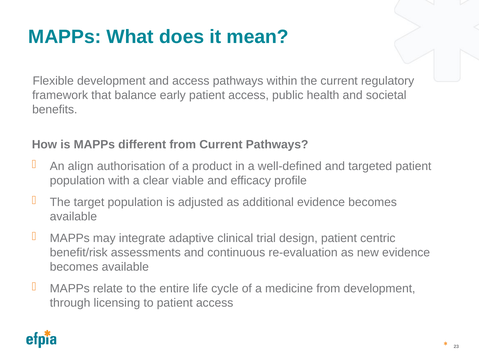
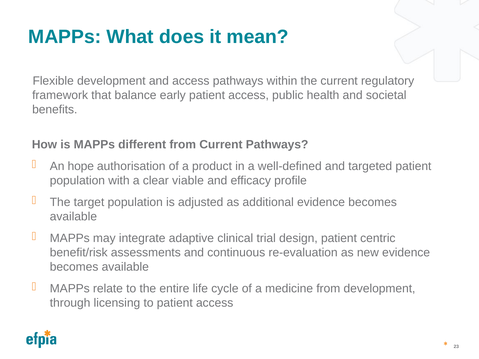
align: align -> hope (81, 166)
